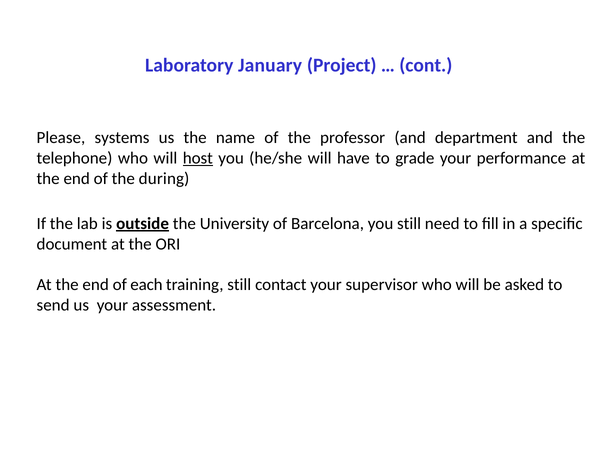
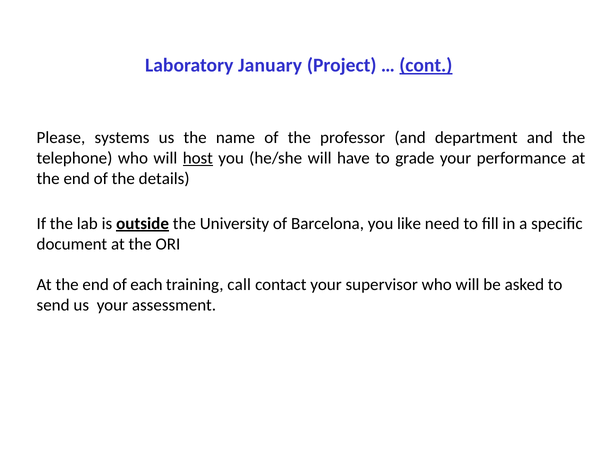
cont underline: none -> present (426, 65)
during: during -> details (164, 179)
you still: still -> like (409, 224)
training still: still -> call (239, 285)
